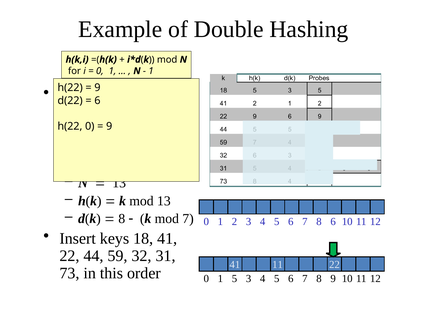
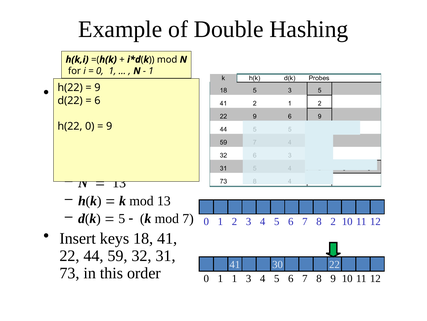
8: 8 -> 5 (122, 218)
8 6: 6 -> 2 (333, 221)
41 11: 11 -> 30 (278, 264)
1 5: 5 -> 1 (234, 278)
